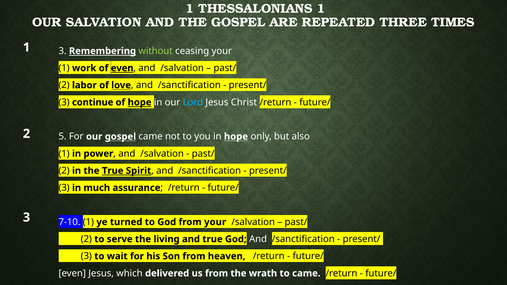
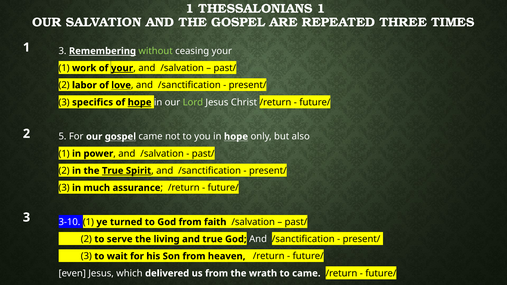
of even: even -> your (122, 68)
continue: continue -> specifics (93, 102)
Lord colour: light blue -> light green (193, 102)
7-10: 7-10 -> 3-10 (69, 222)
from your: your -> faith (215, 222)
